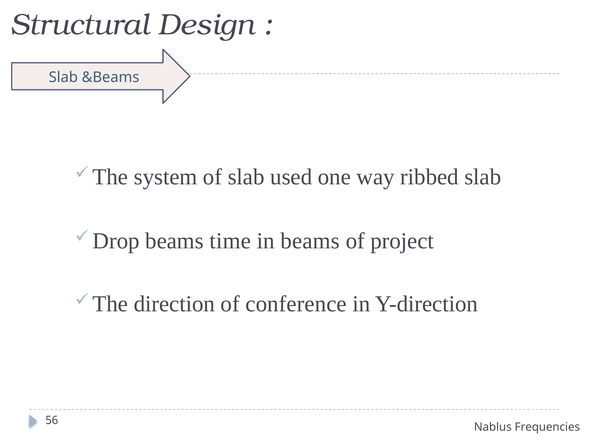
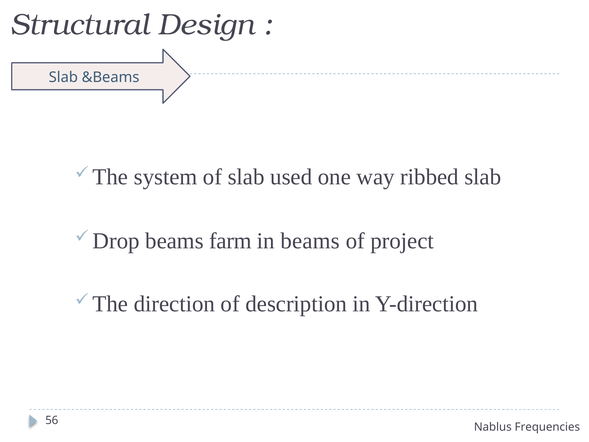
time: time -> farm (230, 241)
conference: conference -> description (296, 304)
